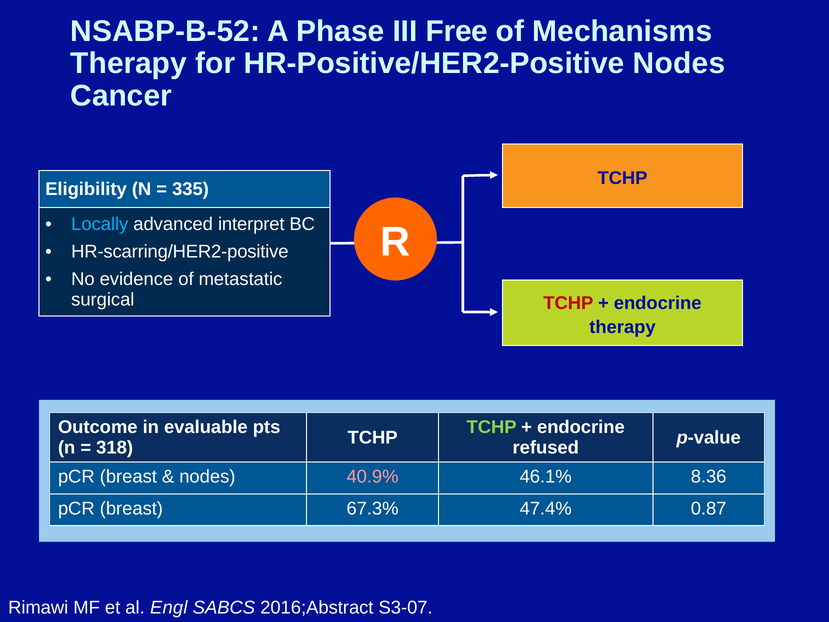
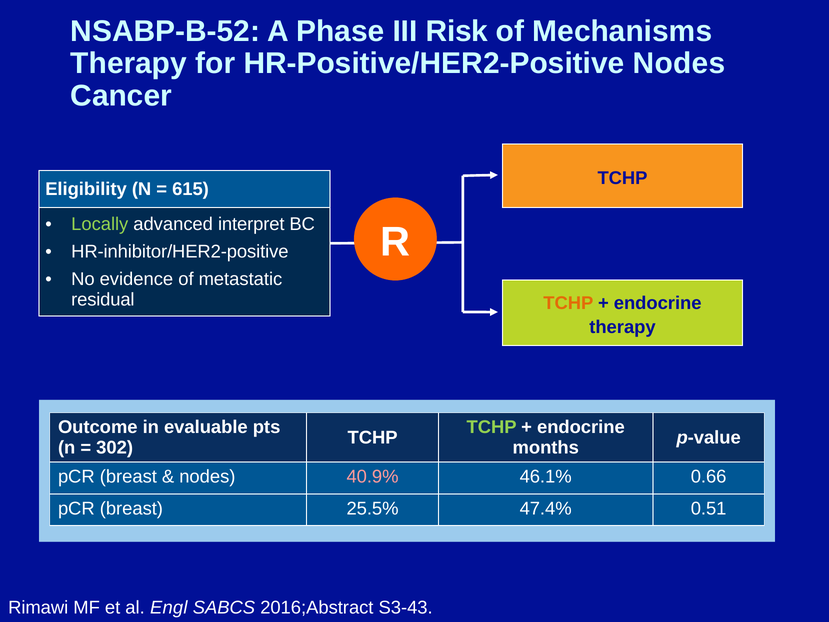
Free: Free -> Risk (457, 31)
335: 335 -> 615 (191, 189)
Locally colour: light blue -> light green (100, 224)
HR-scarring/HER2-positive: HR-scarring/HER2-positive -> HR-inhibitor/HER2-positive (180, 252)
surgical: surgical -> residual (103, 300)
TCHP colour: red -> orange (568, 303)
318: 318 -> 302 (115, 448)
refused: refused -> months (546, 448)
8.36: 8.36 -> 0.66 (709, 476)
67.3%: 67.3% -> 25.5% (373, 508)
0.87: 0.87 -> 0.51 (709, 508)
S3-07: S3-07 -> S3-43 (406, 607)
